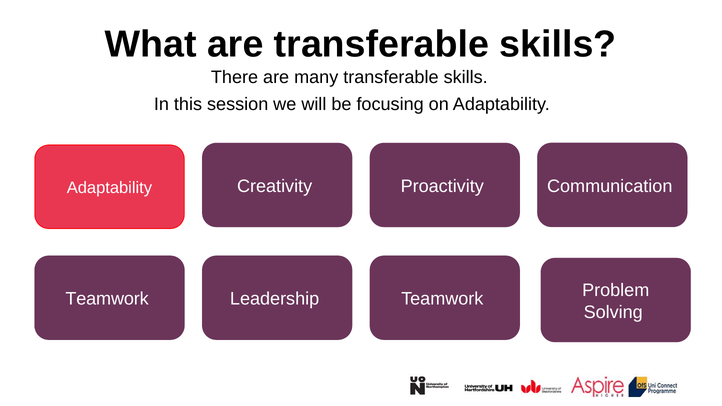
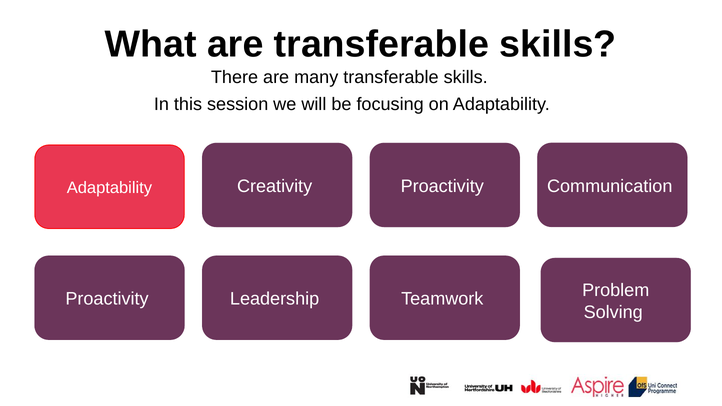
Teamwork: Teamwork -> Proactivity (107, 299)
